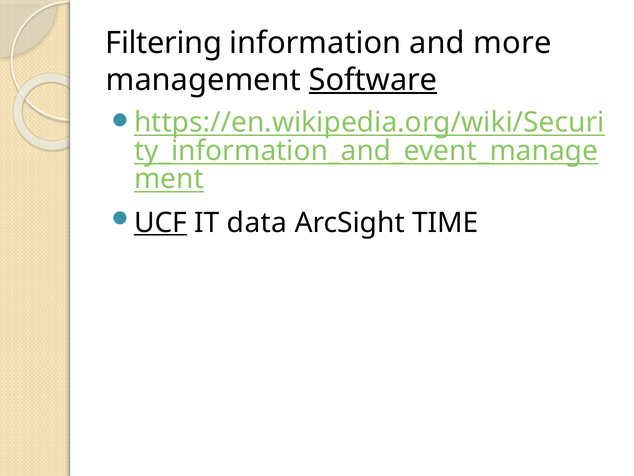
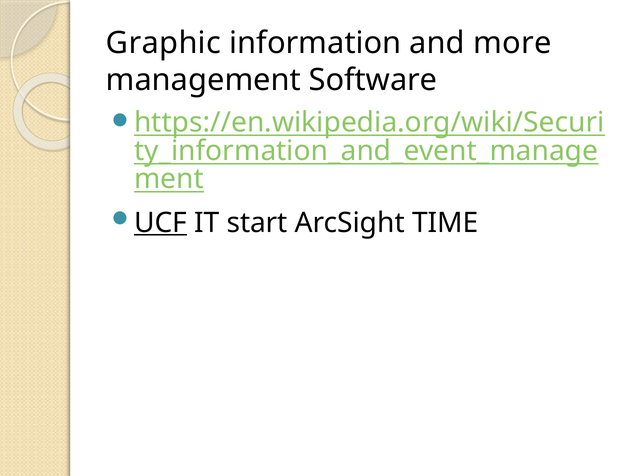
Filtering: Filtering -> Graphic (163, 43)
Software underline: present -> none (373, 80)
data: data -> start (257, 222)
